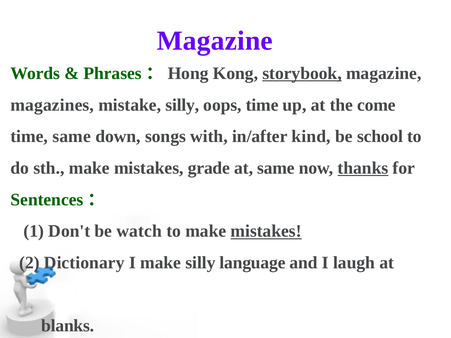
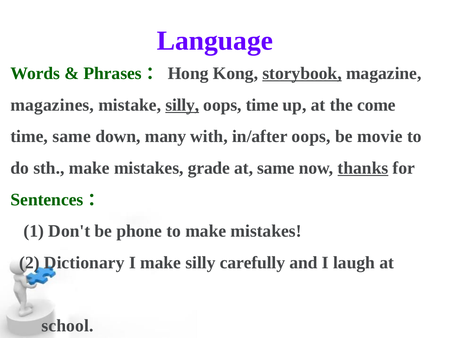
Magazine: Magazine -> Language (215, 41)
silly underline: none -> present (182, 105)
songs: songs -> many (166, 137)
in/after kind: kind -> oops (311, 137)
school: school -> movie (380, 137)
watch: watch -> phone (139, 231)
mistakes underline: present -> none (266, 231)
language: language -> carefully (253, 263)
blanks: blanks -> school (68, 326)
